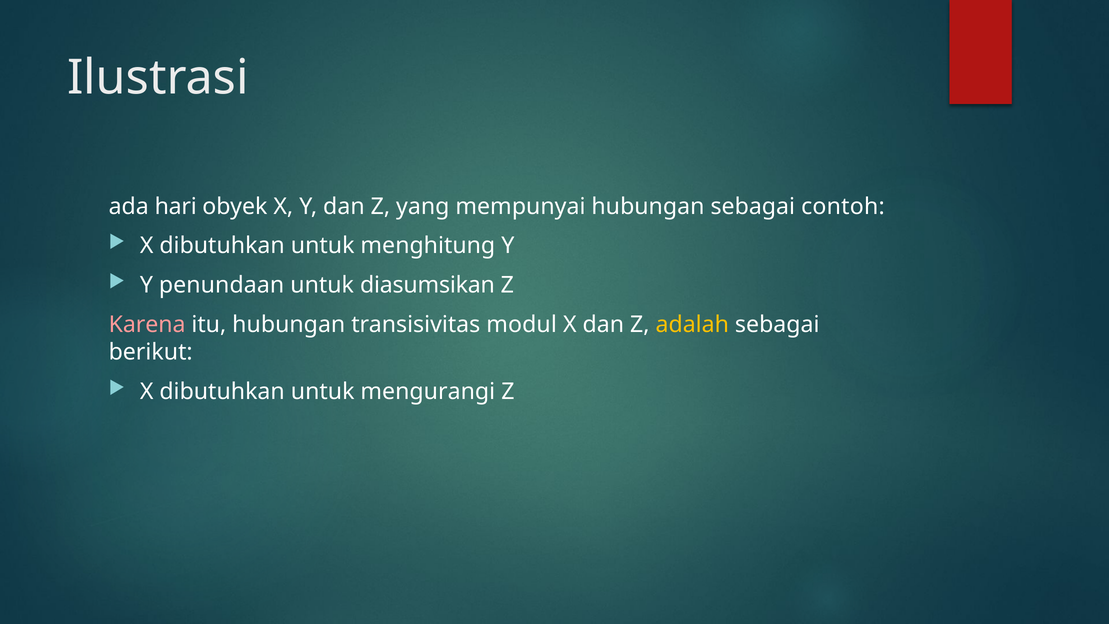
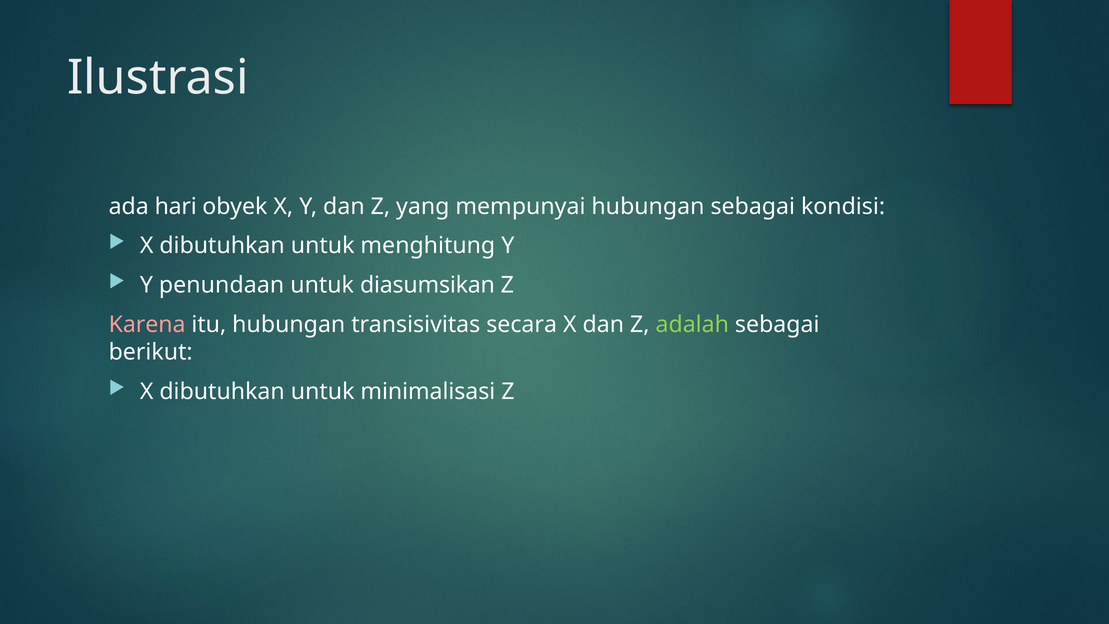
contoh: contoh -> kondisi (843, 206)
modul: modul -> secara (522, 324)
adalah colour: yellow -> light green (692, 324)
mengurangi: mengurangi -> minimalisasi (428, 391)
